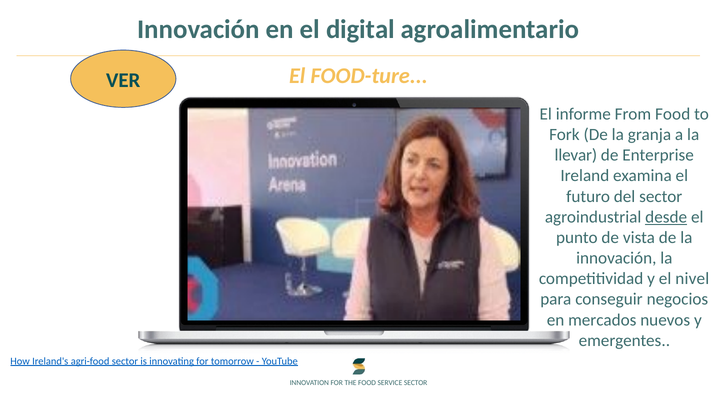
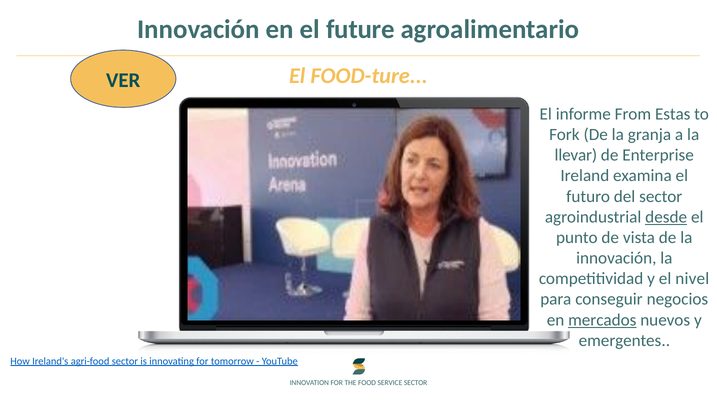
digital: digital -> future (360, 30)
From Food: Food -> Estas (673, 114)
mercados underline: none -> present (602, 320)
